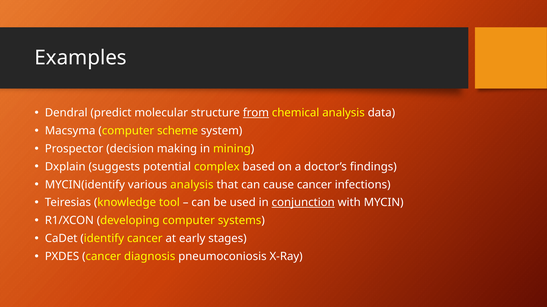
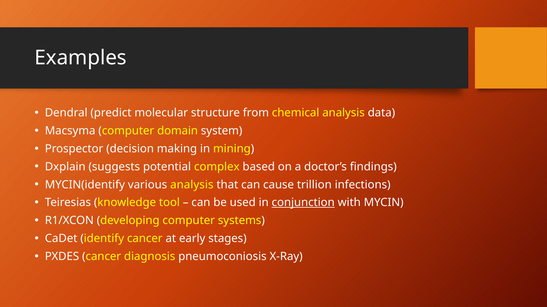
from underline: present -> none (256, 113)
scheme: scheme -> domain (178, 131)
cause cancer: cancer -> trillion (314, 185)
